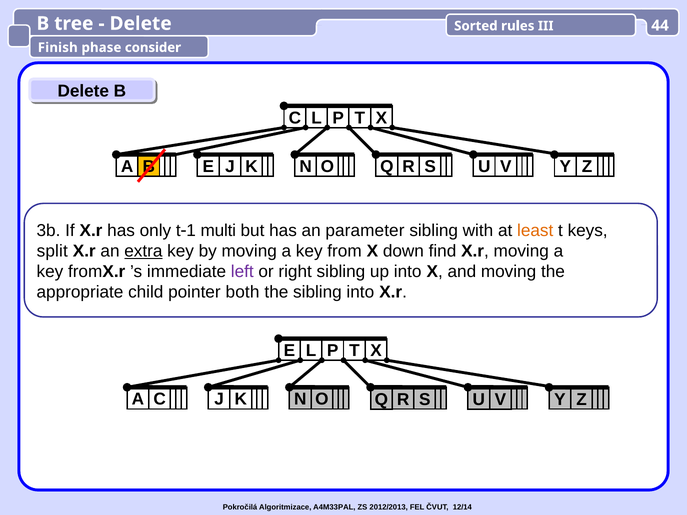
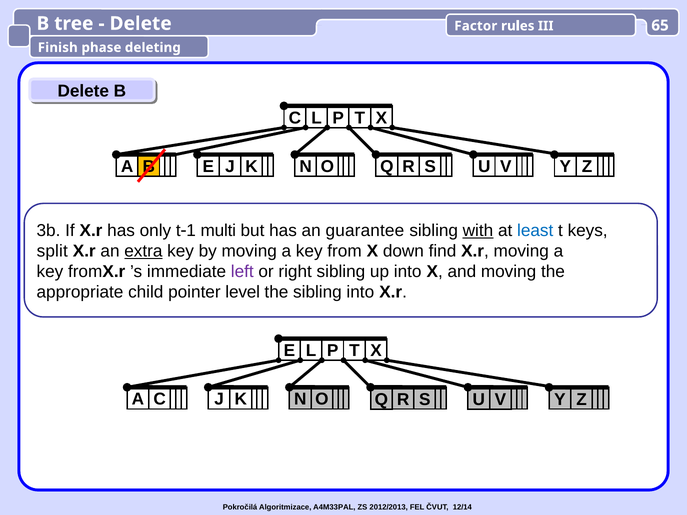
Sorted: Sorted -> Factor (476, 26)
44: 44 -> 65 (660, 26)
consider: consider -> deleting (153, 48)
parameter: parameter -> guarantee (365, 231)
with underline: none -> present (478, 231)
least colour: orange -> blue (535, 231)
both: both -> level (243, 292)
